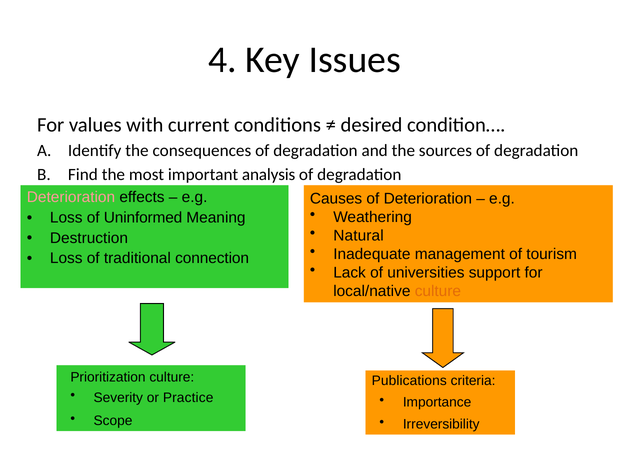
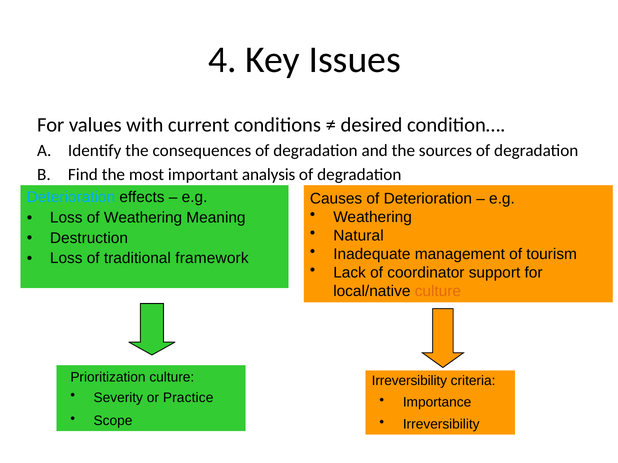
Deterioration colour: pink -> light blue (71, 197)
of Uninformed: Uninformed -> Weathering (143, 218)
connection: connection -> framework (212, 259)
universities: universities -> coordinator (426, 273)
Publications: Publications -> Irreversibility (409, 381)
